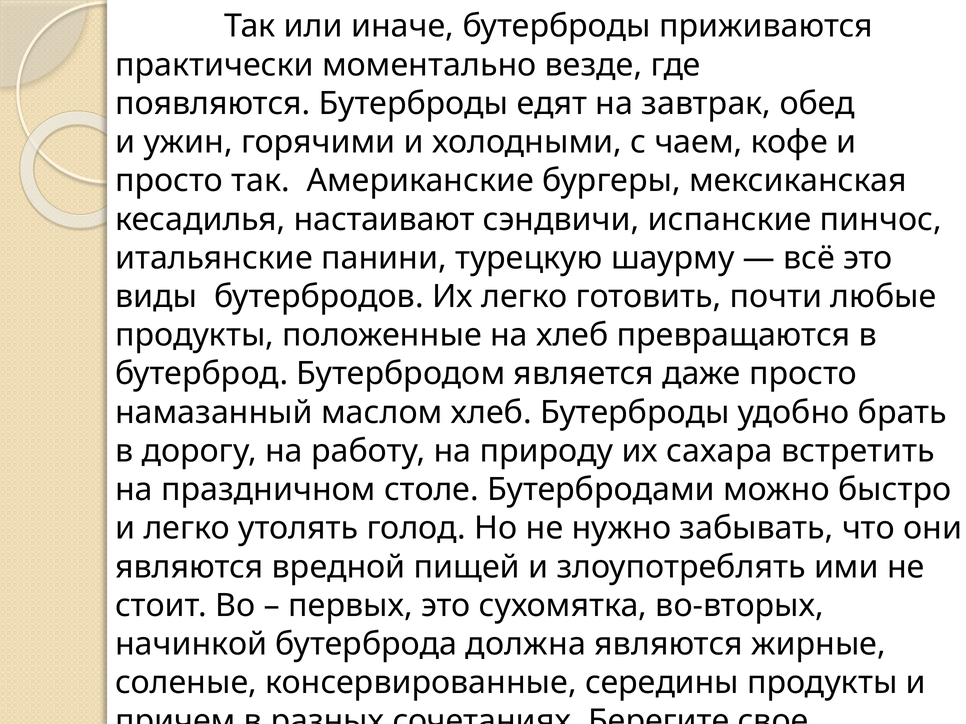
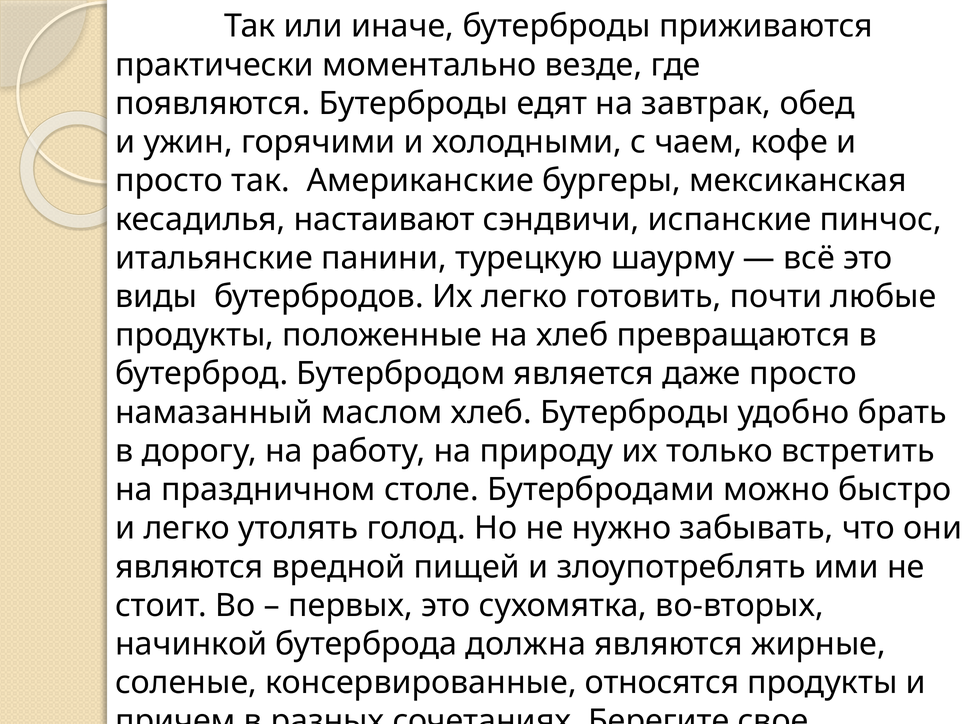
сахара: сахара -> только (720, 451)
середины: середины -> относятся (662, 683)
